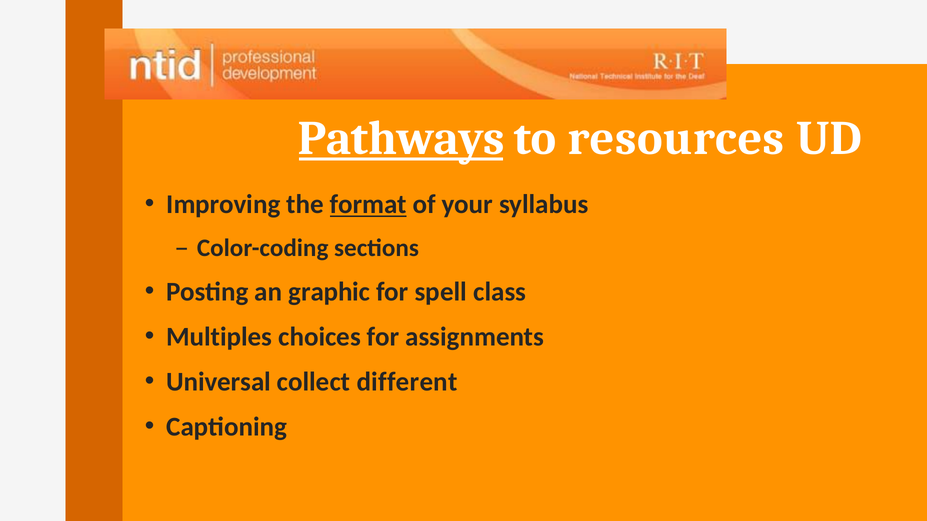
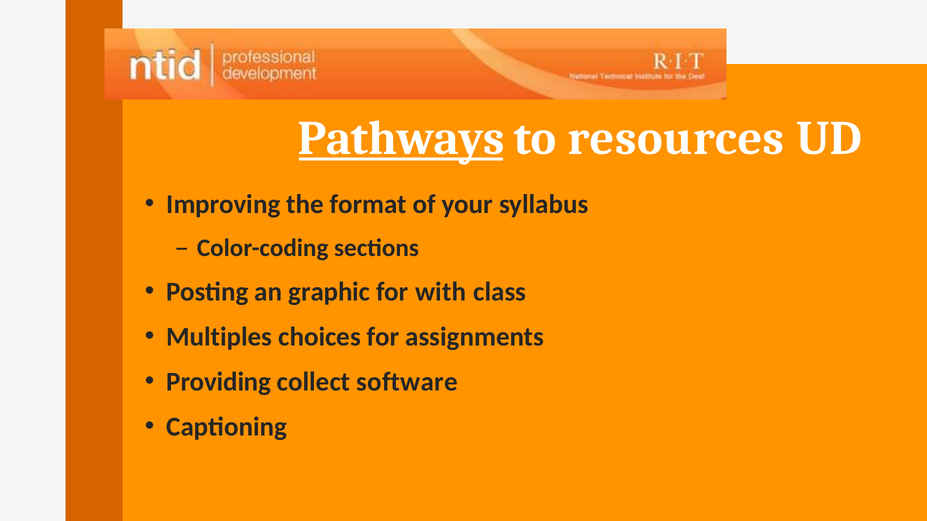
format underline: present -> none (368, 205)
spell: spell -> with (441, 292)
Universal: Universal -> Providing (219, 382)
different: different -> software (407, 382)
